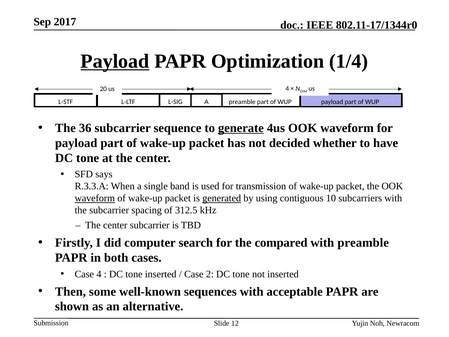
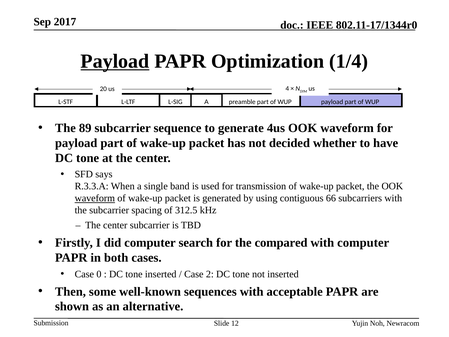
36: 36 -> 89 (85, 128)
generate underline: present -> none (241, 128)
generated underline: present -> none (222, 198)
10: 10 -> 66 (331, 198)
with preamble: preamble -> computer (363, 243)
Case 4: 4 -> 0 (99, 274)
